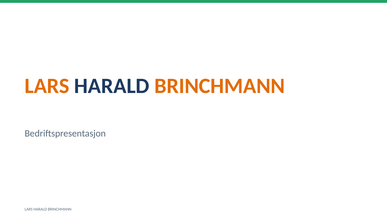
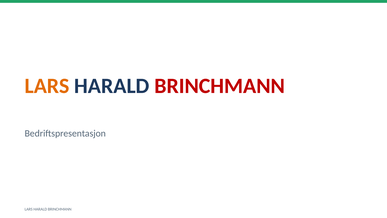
BRINCHMANN colour: orange -> red (220, 86)
